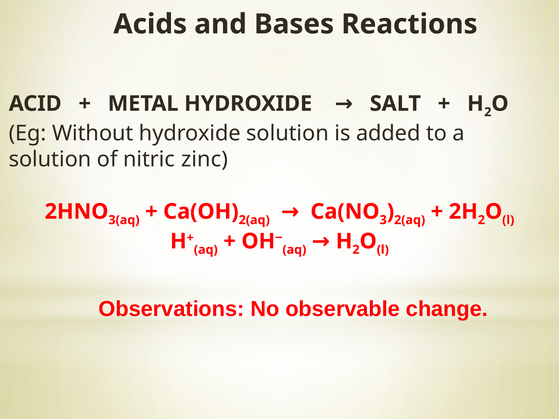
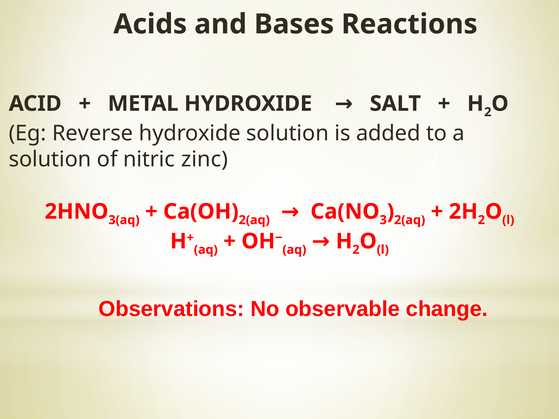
Without: Without -> Reverse (93, 133)
